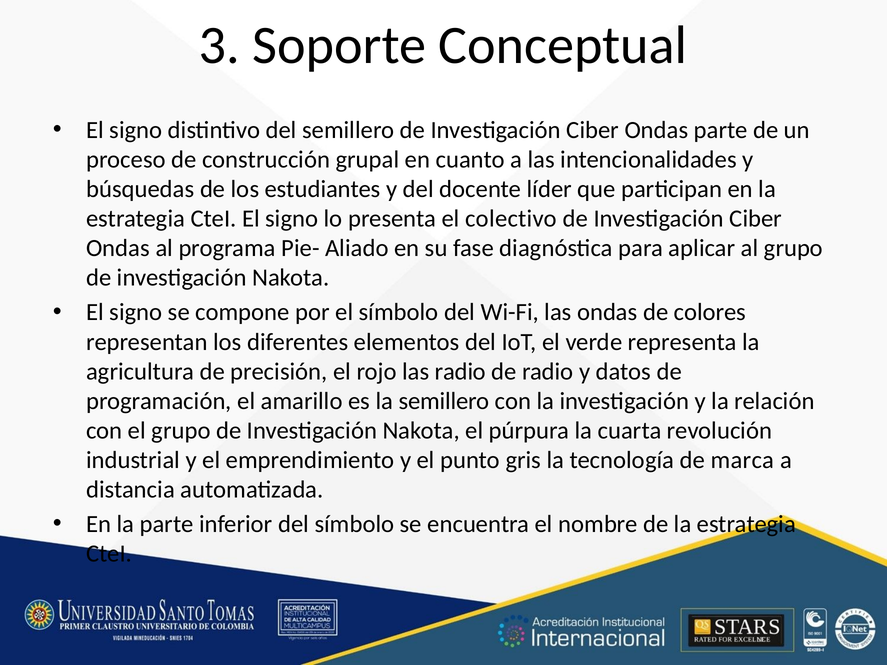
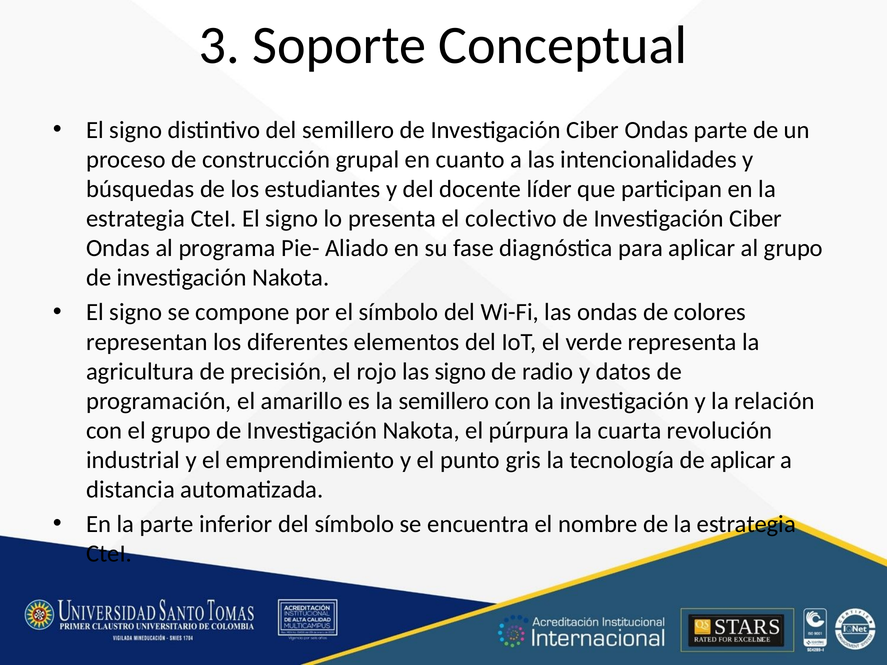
las radio: radio -> signo (460, 372)
de marca: marca -> aplicar (743, 460)
